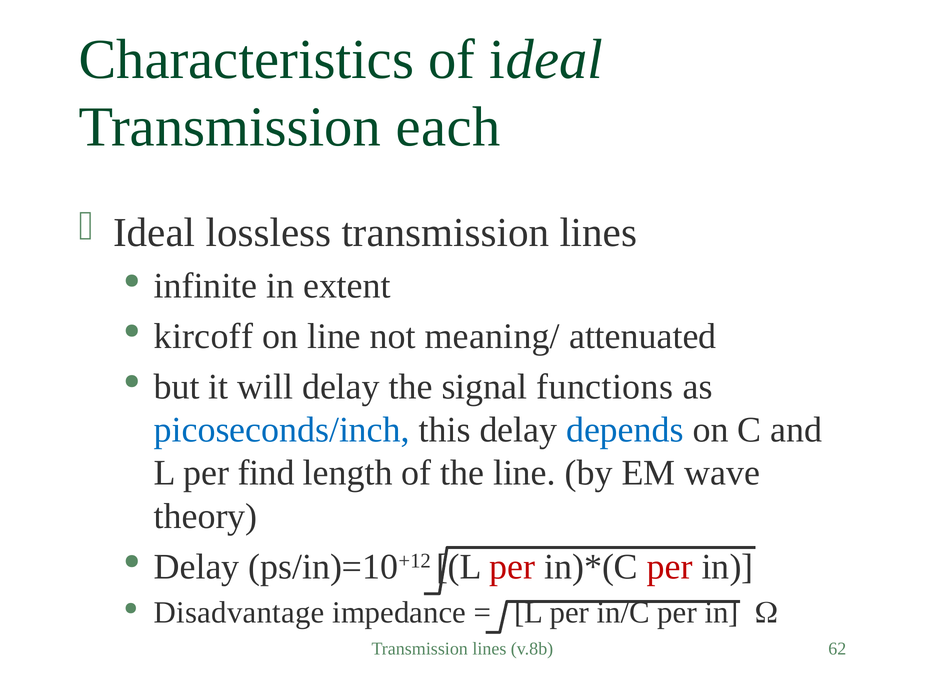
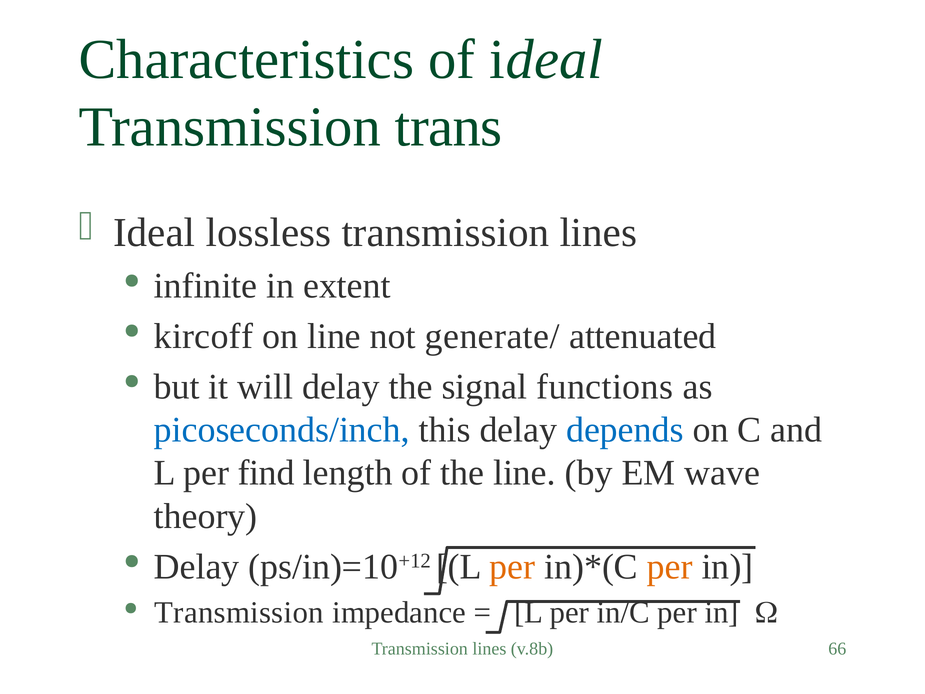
each: each -> trans (449, 127)
meaning/: meaning/ -> generate/ (492, 336)
per colour: red -> orange (512, 566)
per colour: red -> orange (670, 566)
Disadvantage: Disadvantage -> Transmission (239, 612)
62: 62 -> 66 (837, 649)
